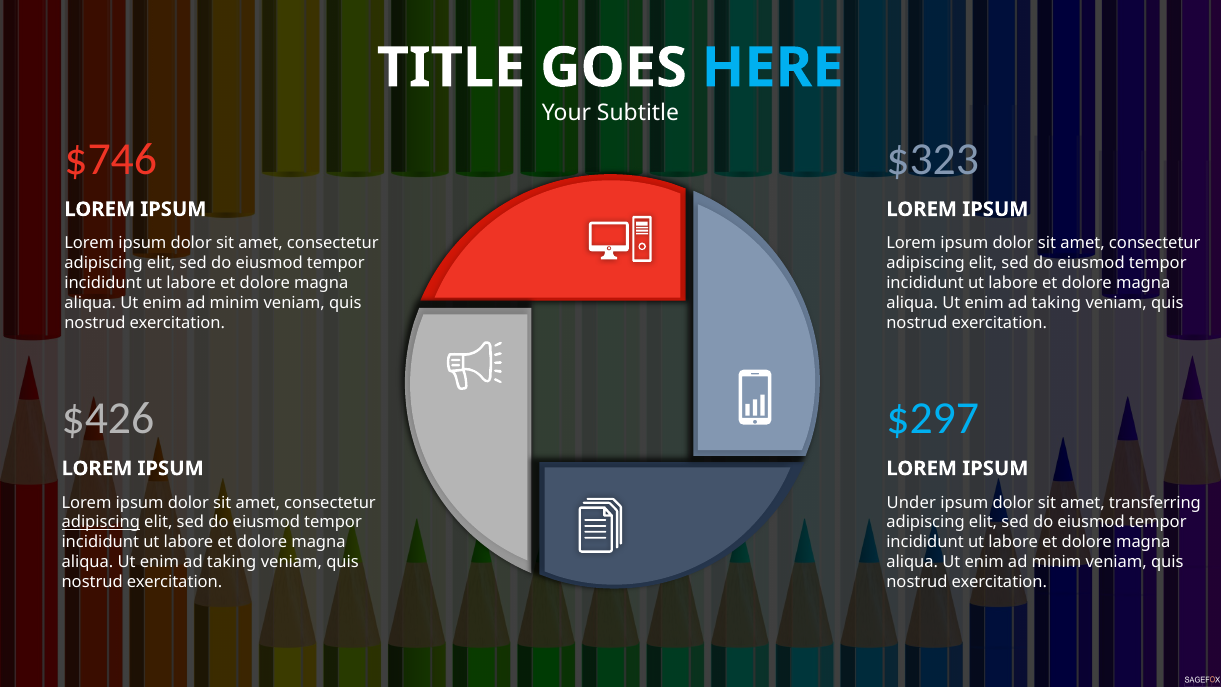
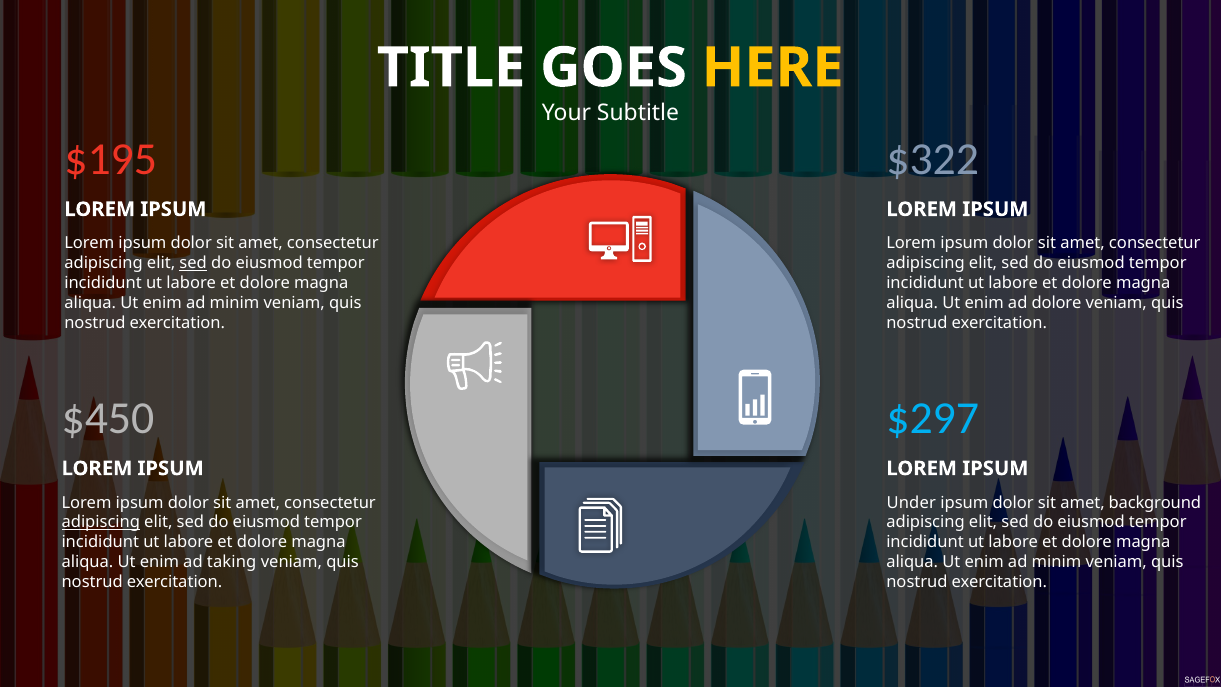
HERE colour: light blue -> yellow (773, 68)
$746: $746 -> $195 (111, 159)
$323: $323 -> $322 (933, 159)
sed underline: none -> present (193, 263)
taking: taking -> dolore (1057, 303)
$426: $426 -> $450 (108, 418)
transferring: transferring -> background (1155, 502)
